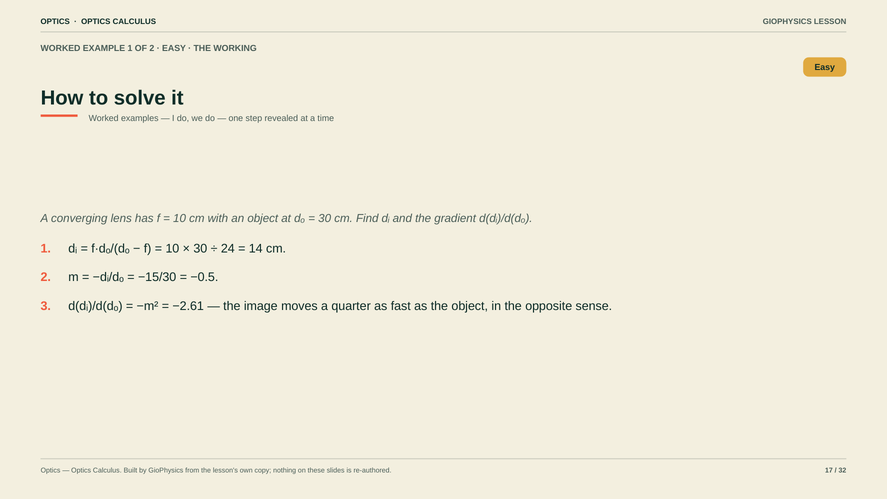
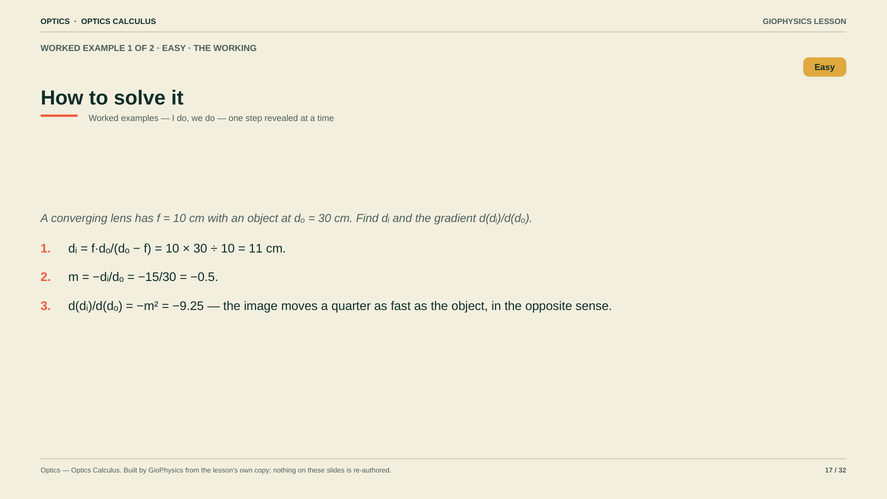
24: 24 -> 10 (228, 249)
14: 14 -> 11 (256, 249)
−2.61: −2.61 -> −9.25 (188, 306)
